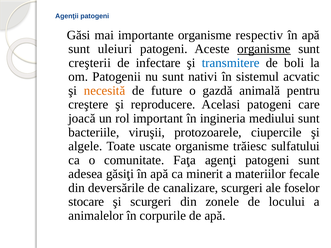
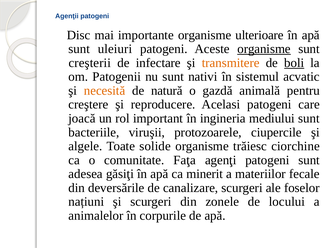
Găsi: Găsi -> Disc (79, 35)
respectiv: respectiv -> ulterioare (260, 35)
transmitere colour: blue -> orange (231, 63)
boli underline: none -> present (294, 63)
future: future -> natură (167, 91)
uscate: uscate -> solide (155, 146)
sulfatului: sulfatului -> ciorchine (296, 146)
stocare: stocare -> națiuni (86, 202)
